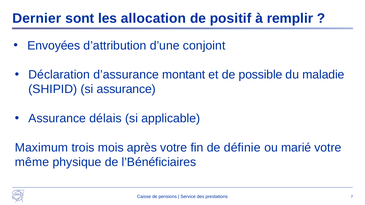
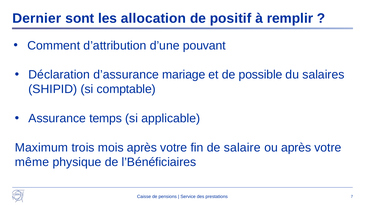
Envoyées: Envoyées -> Comment (54, 46)
conjoint: conjoint -> pouvant (204, 46)
montant: montant -> mariage (184, 75)
maladie: maladie -> salaires (323, 75)
si assurance: assurance -> comptable (126, 89)
délais: délais -> temps (106, 119)
définie: définie -> salaire (242, 148)
ou marié: marié -> après (296, 148)
